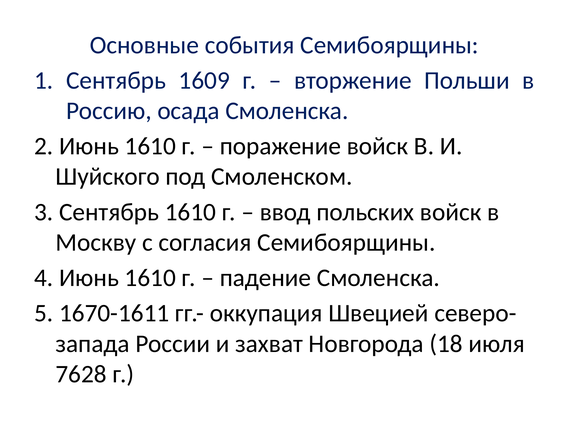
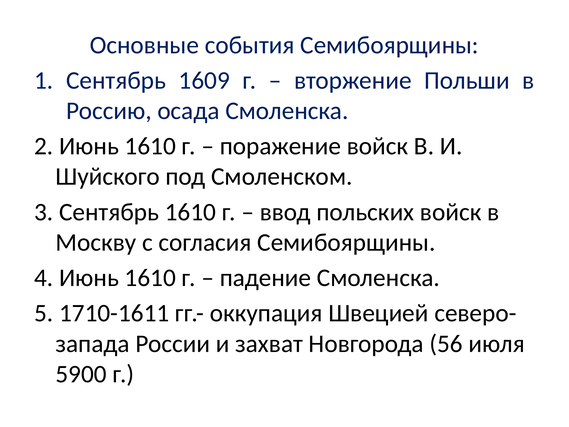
1670-1611: 1670-1611 -> 1710-1611 (114, 313)
18: 18 -> 56 (446, 343)
7628: 7628 -> 5900 (81, 374)
